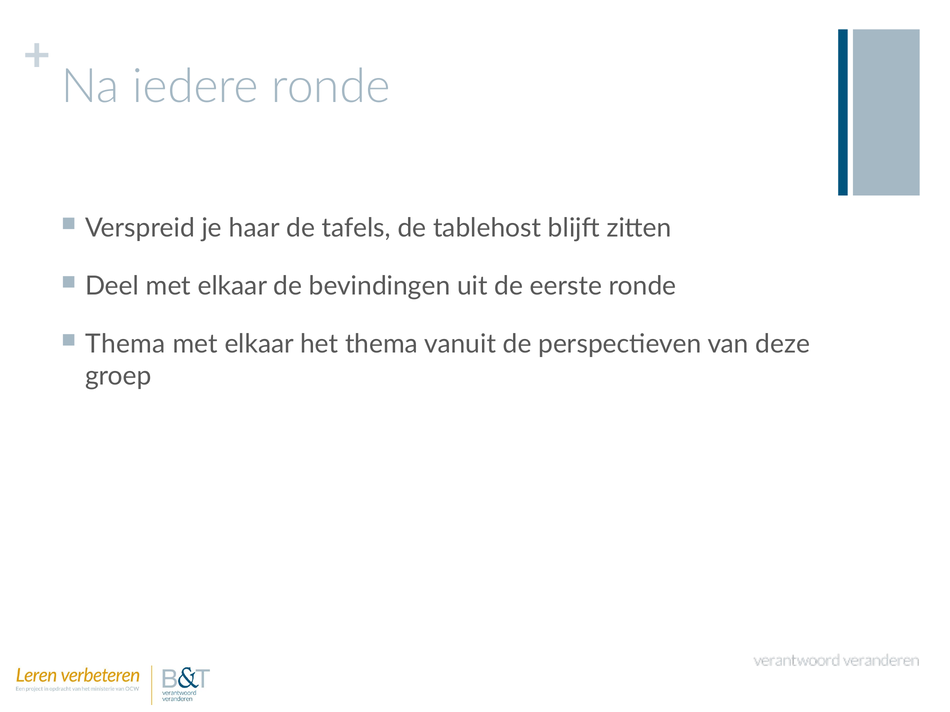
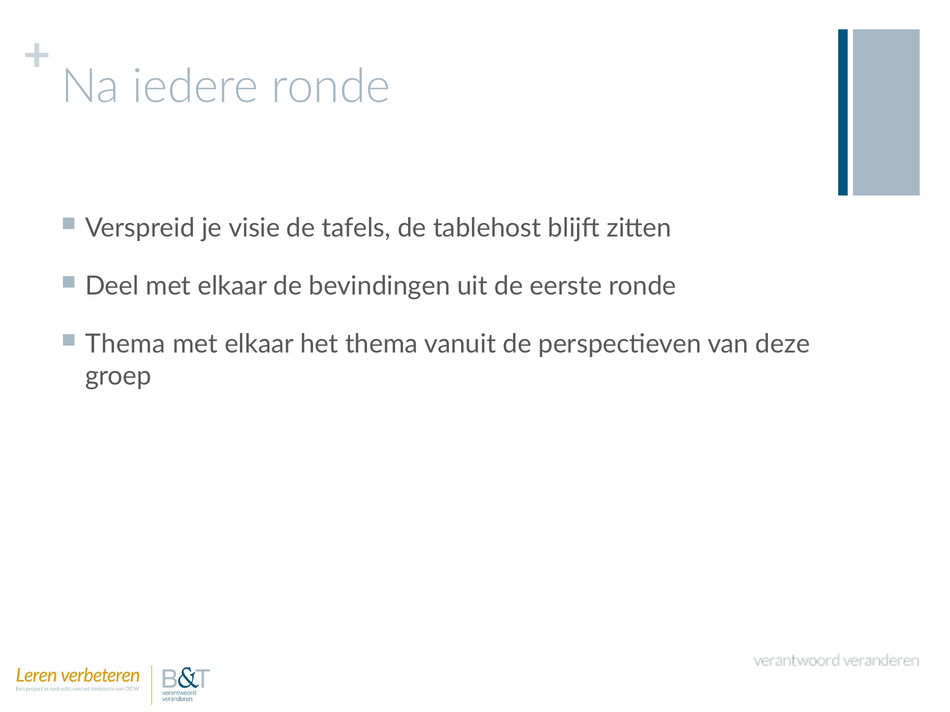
haar: haar -> visie (254, 228)
